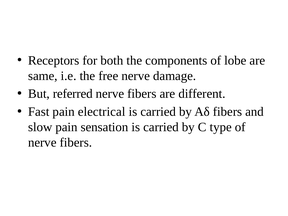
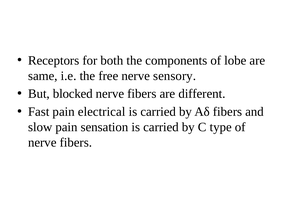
damage: damage -> sensory (175, 76)
referred: referred -> blocked (73, 94)
